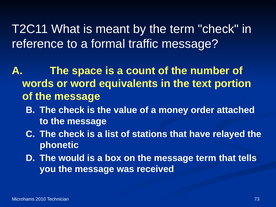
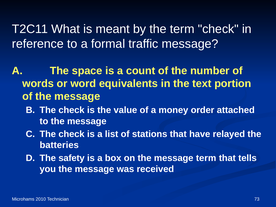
phonetic: phonetic -> batteries (59, 145)
would: would -> safety (72, 158)
